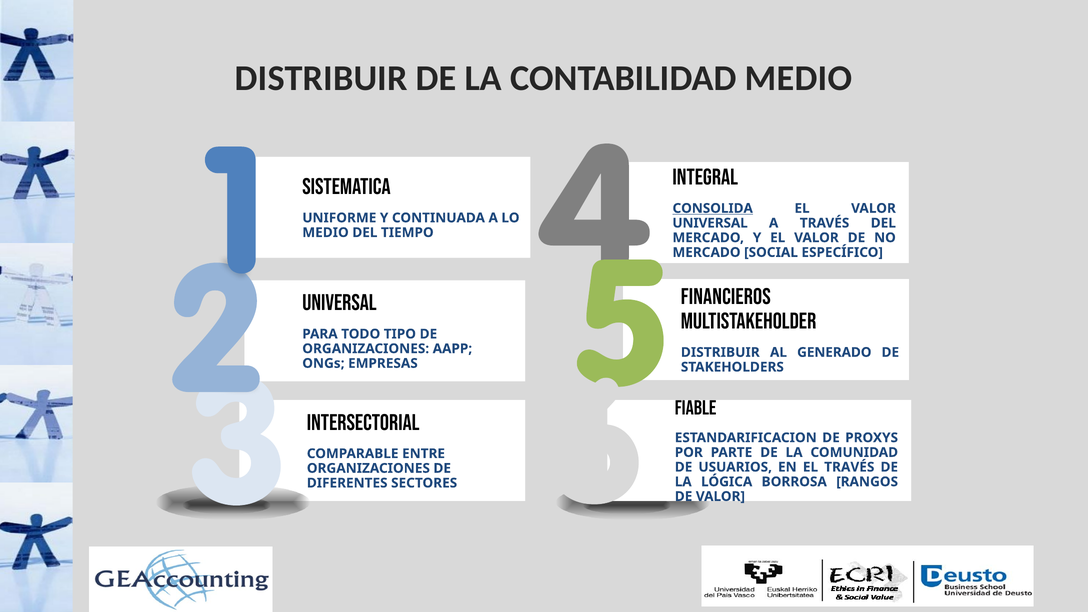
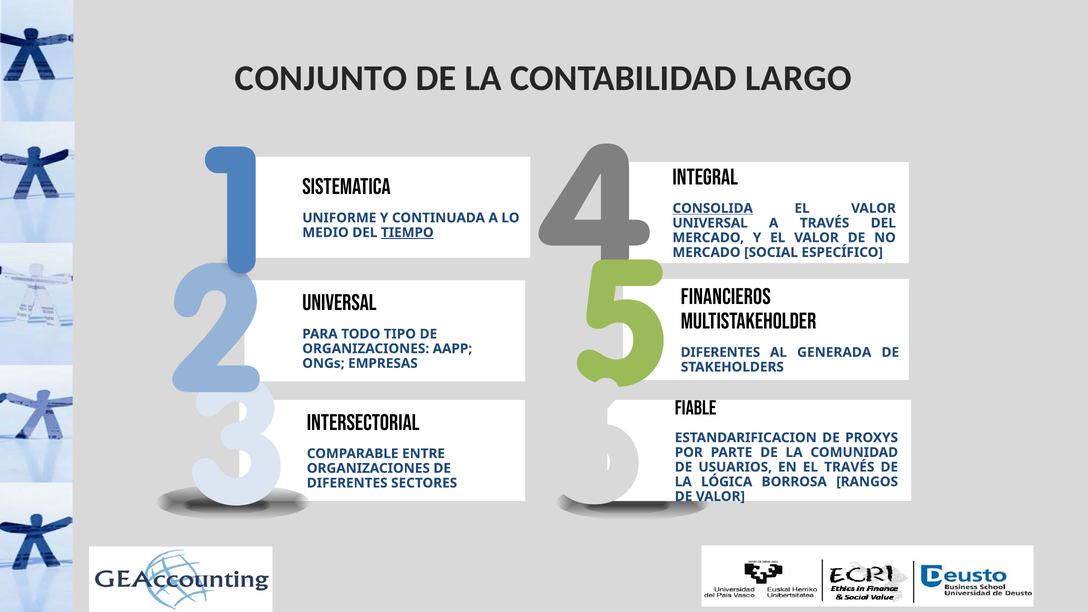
DISTRIBUIR: DISTRIBUIR -> CONJUNTO (321, 78)
CONTABILIDAD MEDIO: MEDIO -> LARGO (798, 78)
TIEMPO underline: none -> present (407, 233)
DISTRIBUIR: DISTRIBUIR -> DIFERENTES (720, 352)
GENERADO: GENERADO -> GENERADA (834, 352)
